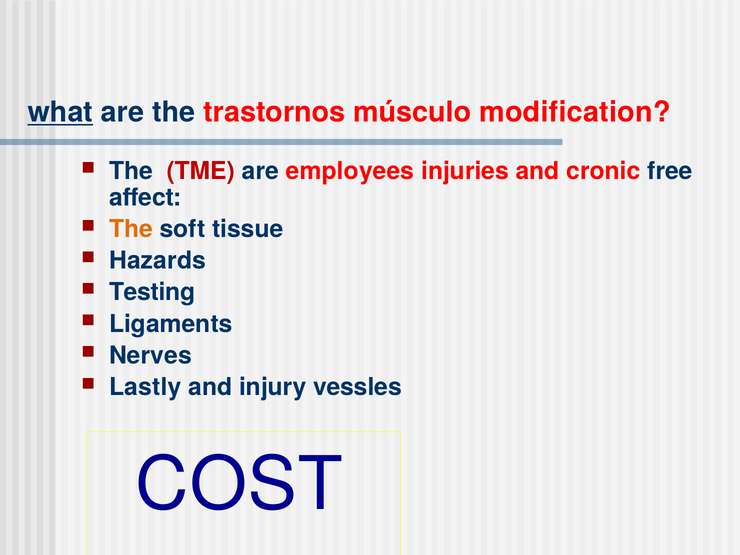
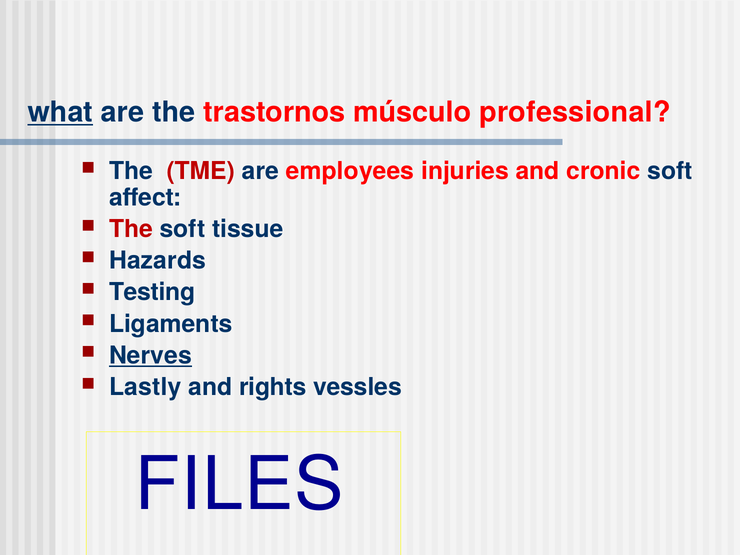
modification: modification -> professional (575, 112)
cronic free: free -> soft (670, 171)
The colour: orange -> red (131, 229)
Nerves underline: none -> present (150, 355)
injury: injury -> rights (273, 387)
COST: COST -> FILES (239, 485)
